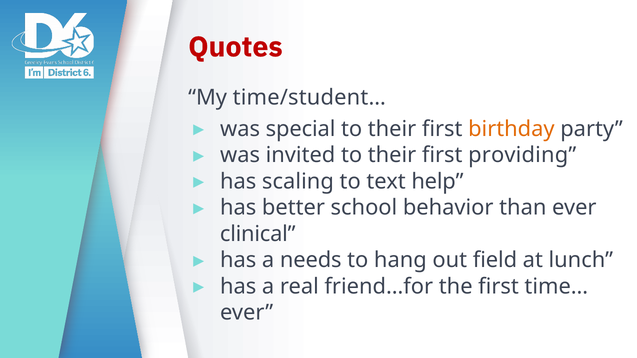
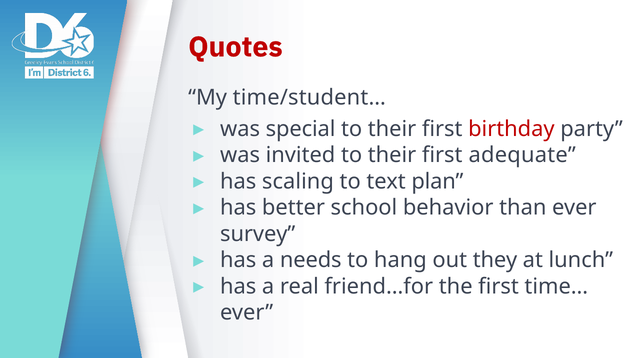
birthday colour: orange -> red (511, 129)
providing: providing -> adequate (522, 155)
help: help -> plan (437, 182)
clinical: clinical -> survey (258, 234)
field: field -> they (495, 260)
